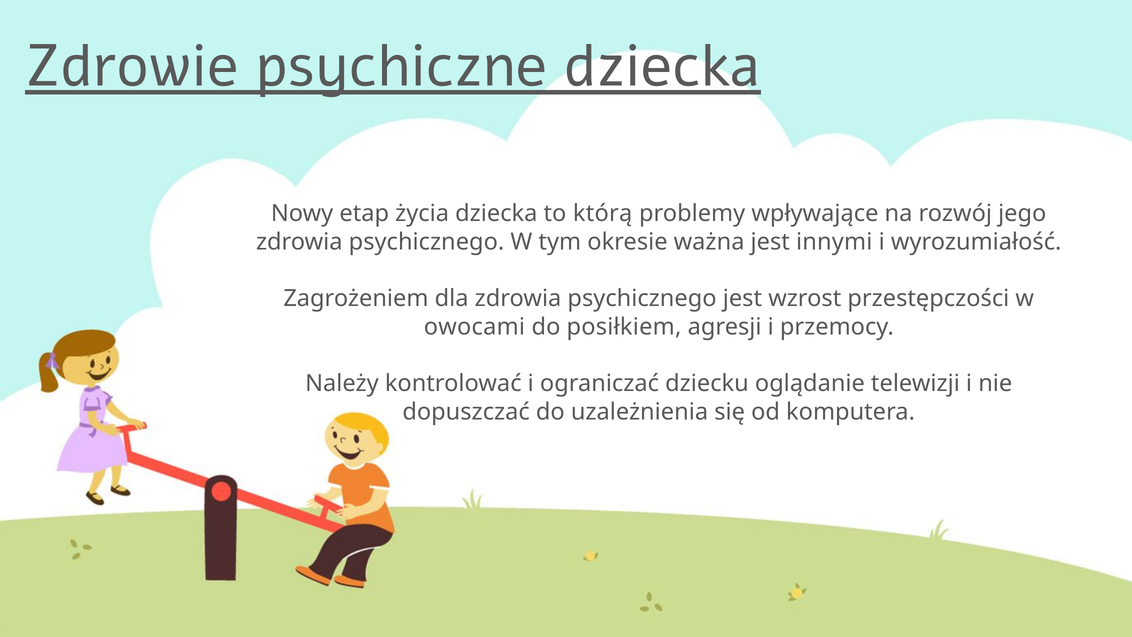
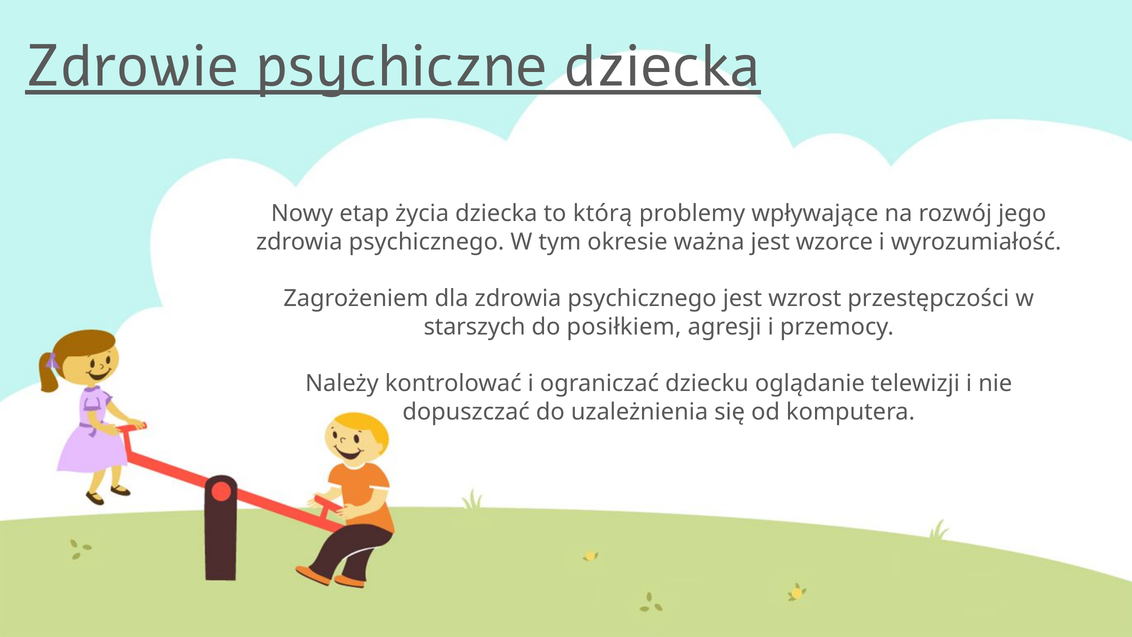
innymi: innymi -> wzorce (834, 242)
owocami: owocami -> starszych (475, 327)
